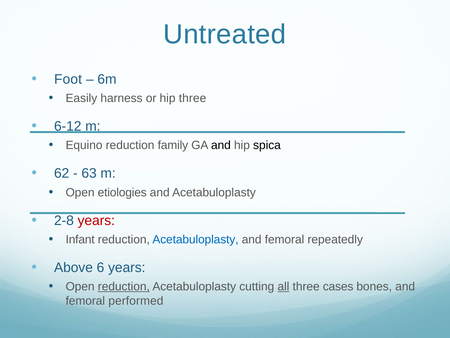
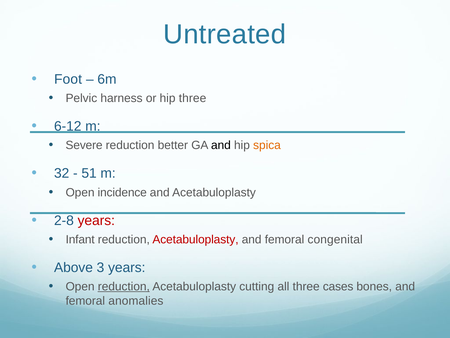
Easily: Easily -> Pelvic (81, 98)
Equino: Equino -> Severe (84, 145)
family: family -> better (173, 145)
spica colour: black -> orange (267, 145)
62: 62 -> 32 (62, 173)
63: 63 -> 51 (89, 173)
etiologies: etiologies -> incidence (122, 192)
Acetabuloplasty colour: blue -> red (195, 239)
repeatedly: repeatedly -> congenital (335, 239)
6: 6 -> 3 (100, 267)
all underline: present -> none (283, 286)
performed: performed -> anomalies (136, 300)
